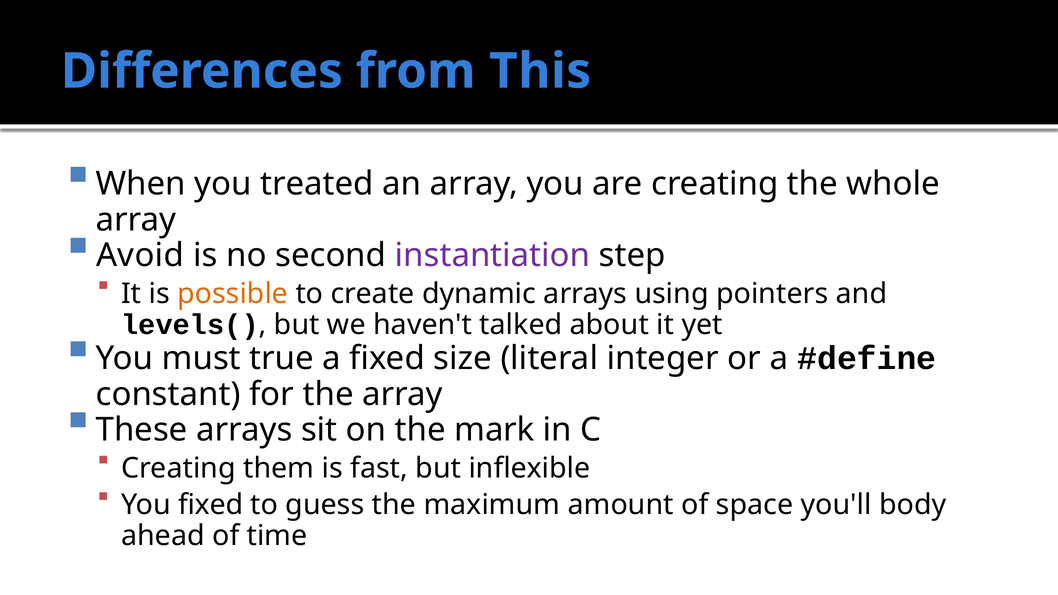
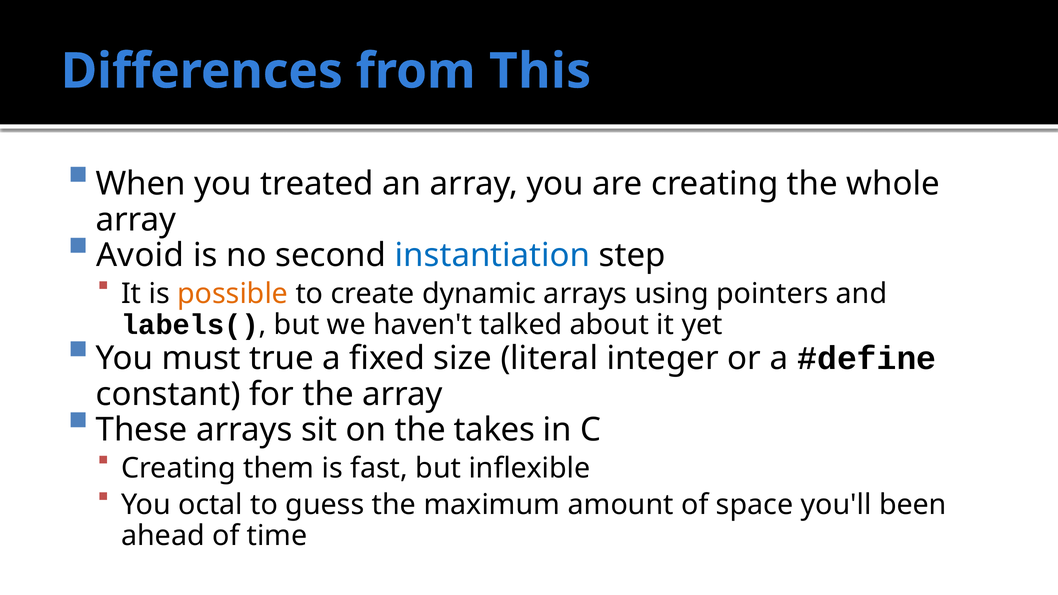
instantiation colour: purple -> blue (493, 256)
levels(: levels( -> labels( (190, 325)
mark: mark -> takes (494, 430)
You fixed: fixed -> octal (211, 505)
body: body -> been (913, 505)
